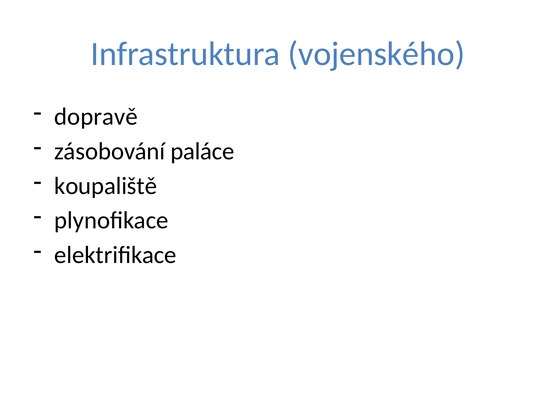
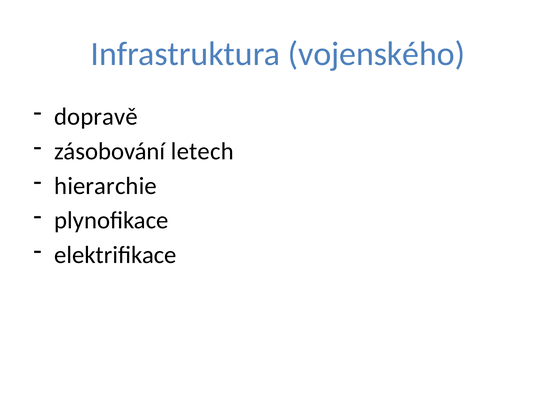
paláce: paláce -> letech (202, 151)
koupaliště: koupaliště -> hierarchie (106, 186)
